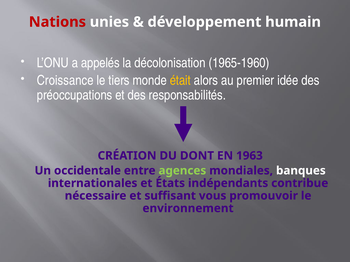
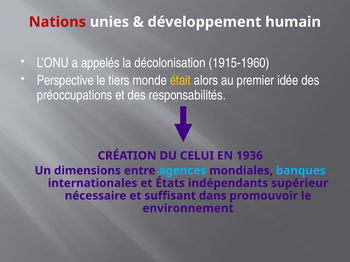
1965-1960: 1965-1960 -> 1915-1960 (239, 63)
Croissance: Croissance -> Perspective (65, 81)
DONT: DONT -> CELUI (197, 156)
1963: 1963 -> 1936 (249, 156)
occidentale: occidentale -> dimensions (87, 171)
agences colour: light green -> light blue (182, 171)
banques colour: white -> light blue (301, 171)
contribue: contribue -> supérieur (300, 183)
vous: vous -> dans (213, 196)
